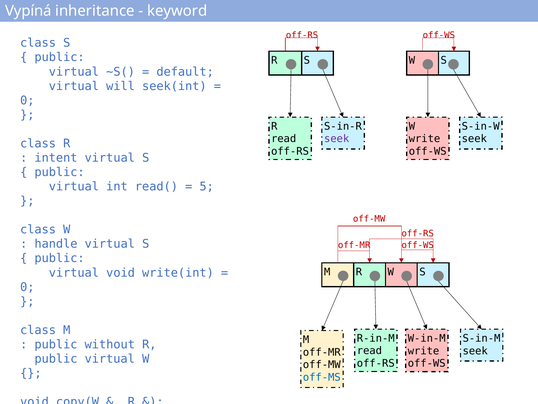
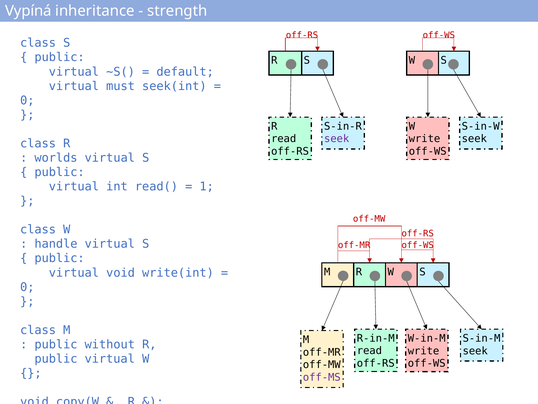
keyword: keyword -> strength (177, 11)
will: will -> must (121, 86)
intent: intent -> worlds (56, 158)
5: 5 -> 1 (207, 186)
off-MS colour: blue -> purple (322, 377)
